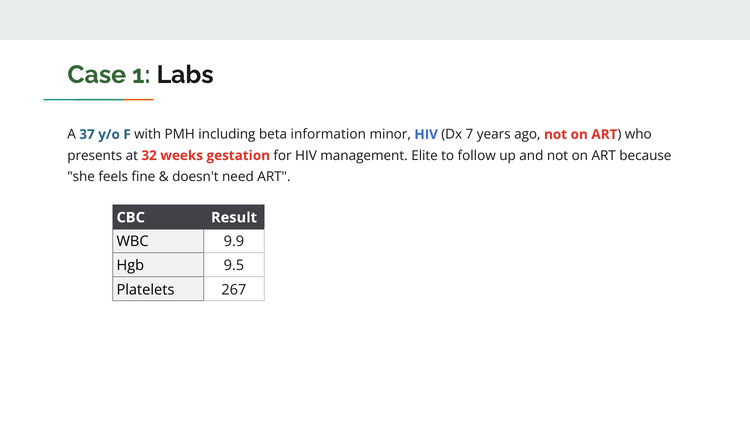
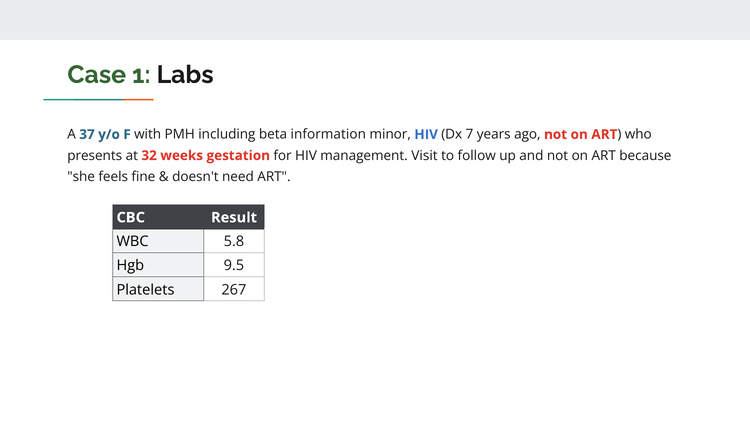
Elite: Elite -> Visit (424, 156)
9.9: 9.9 -> 5.8 (234, 242)
